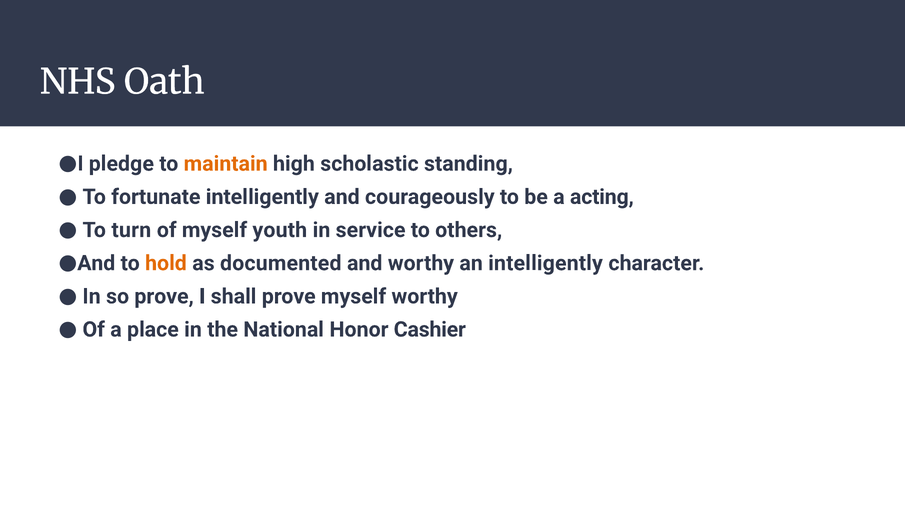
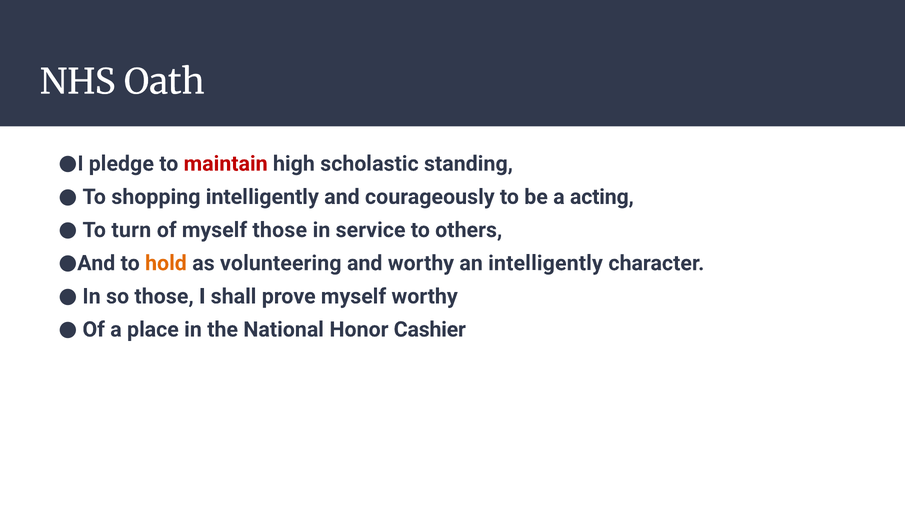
maintain colour: orange -> red (226, 164)
fortunate: fortunate -> shopping (156, 197)
myself youth: youth -> those (280, 230)
documented: documented -> volunteering (281, 263)
so prove: prove -> those (164, 296)
